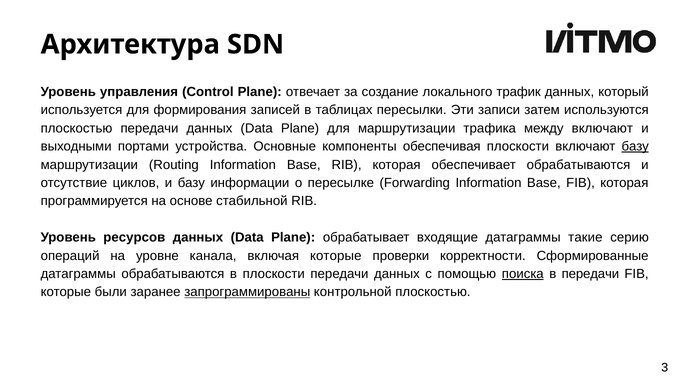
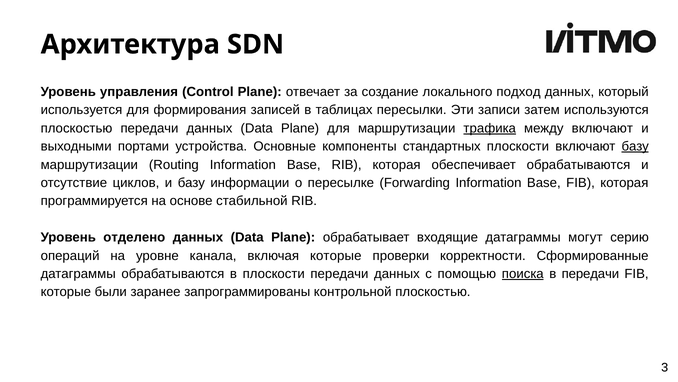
трафик: трафик -> подход (519, 92)
трафика underline: none -> present (490, 128)
обеспечивая: обеспечивая -> стандартных (442, 146)
ресурсов: ресурсов -> отделено (134, 237)
такие: такие -> могут (585, 237)
запрограммированы underline: present -> none (247, 292)
